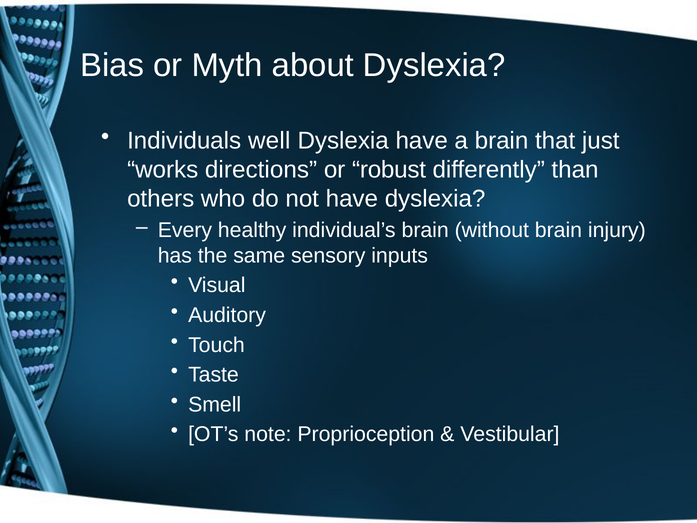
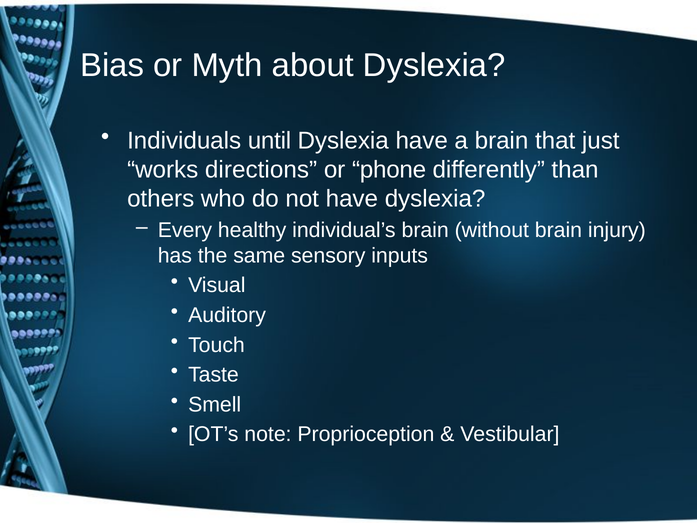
well: well -> until (269, 140)
robust: robust -> phone (389, 170)
